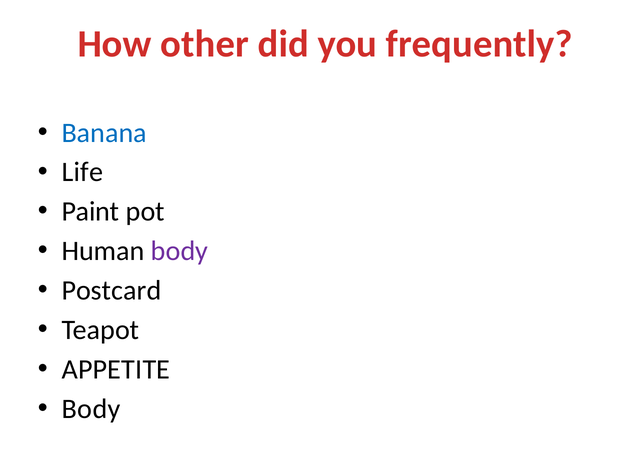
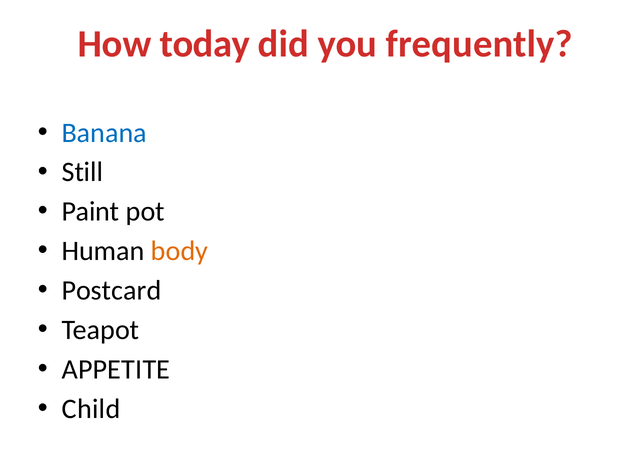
other: other -> today (205, 44)
Life: Life -> Still (82, 172)
body colour: purple -> orange (180, 251)
Body: Body -> Child (91, 409)
